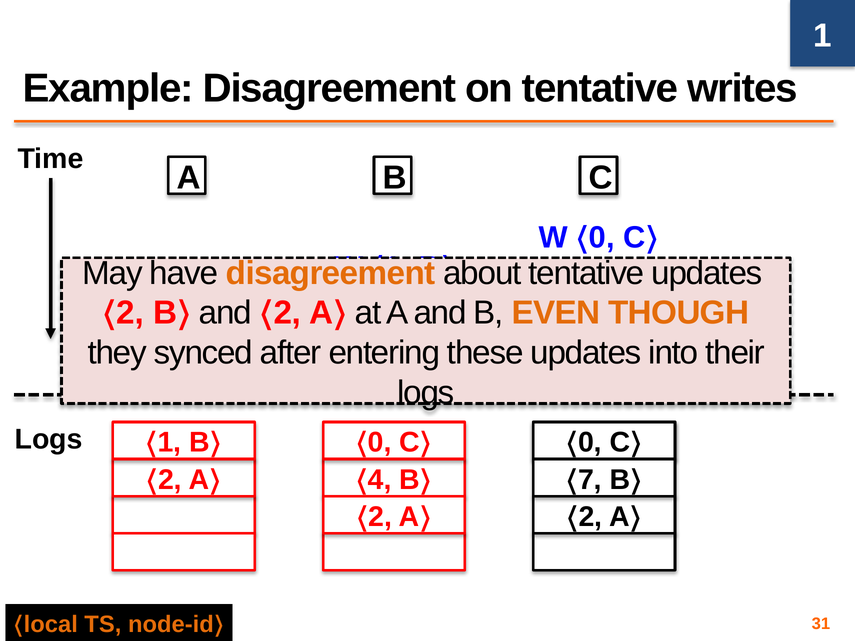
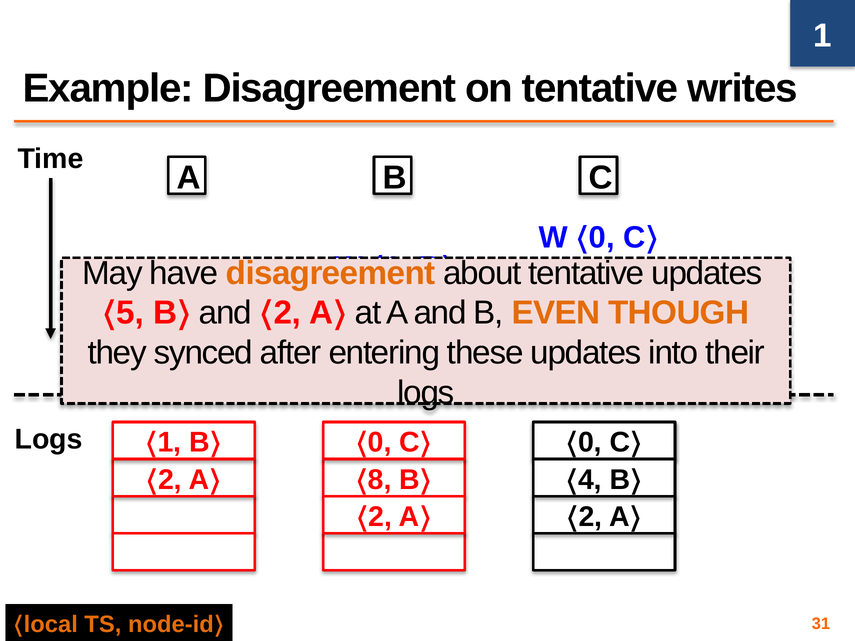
2: 2 -> 5 (130, 313)
4: 4 -> 8 (380, 480)
7: 7 -> 4 (590, 480)
